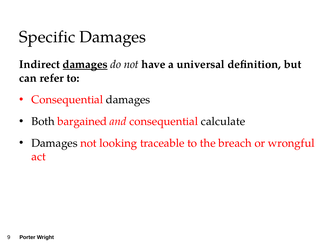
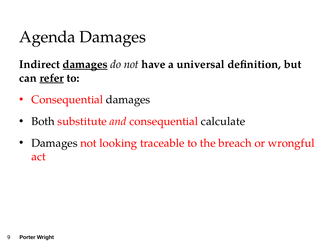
Specific: Specific -> Agenda (47, 37)
refer underline: none -> present (52, 78)
bargained: bargained -> substitute (82, 121)
